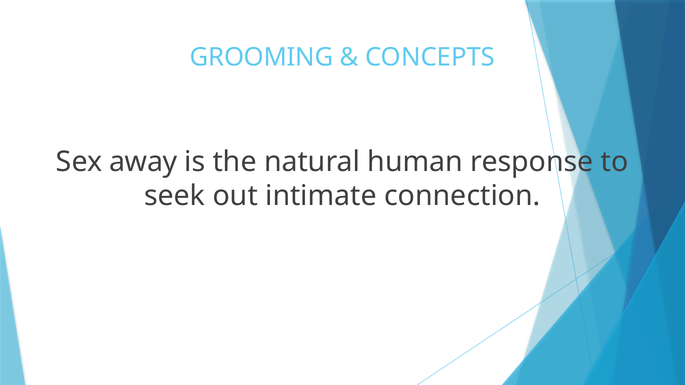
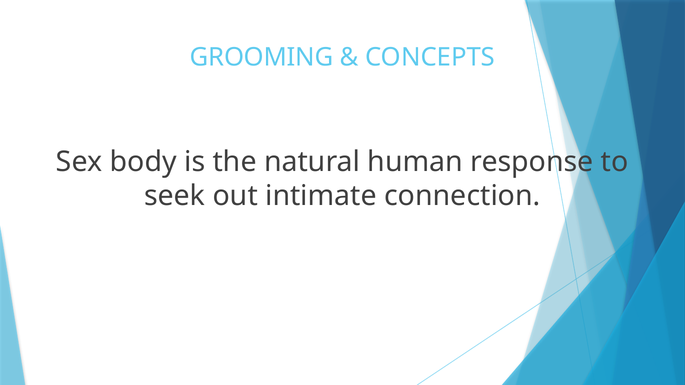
away: away -> body (143, 162)
